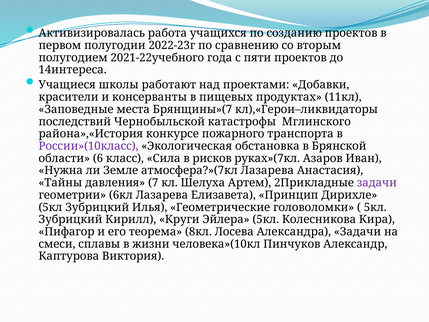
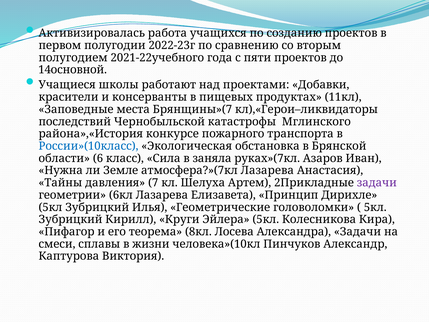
14интереса: 14интереса -> 14основной (73, 70)
России»(10класс colour: purple -> blue (89, 146)
рисков: рисков -> заняла (212, 158)
